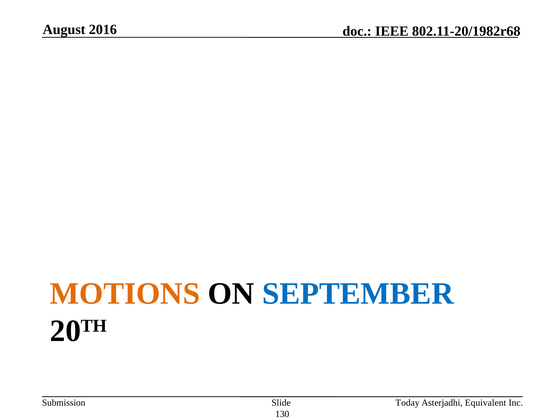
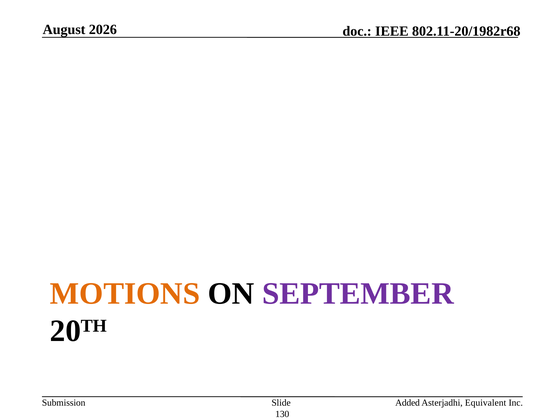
2016: 2016 -> 2026 (103, 30)
SEPTEMBER colour: blue -> purple (358, 294)
Today: Today -> Added (408, 403)
